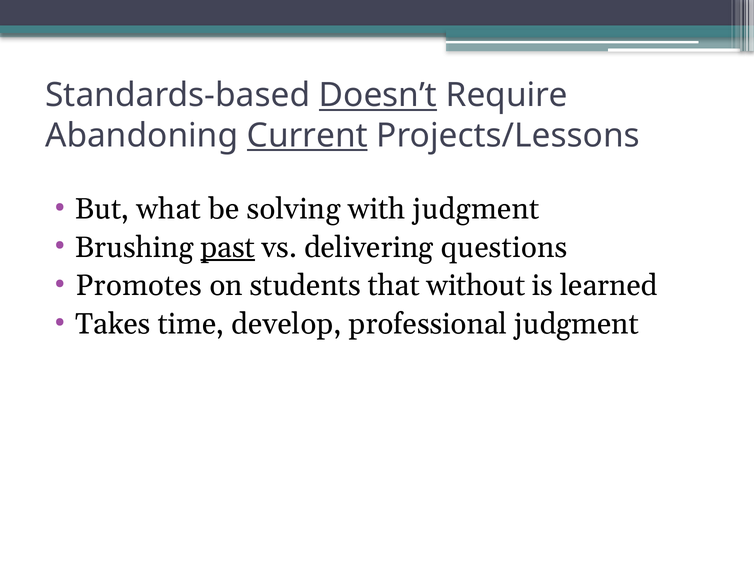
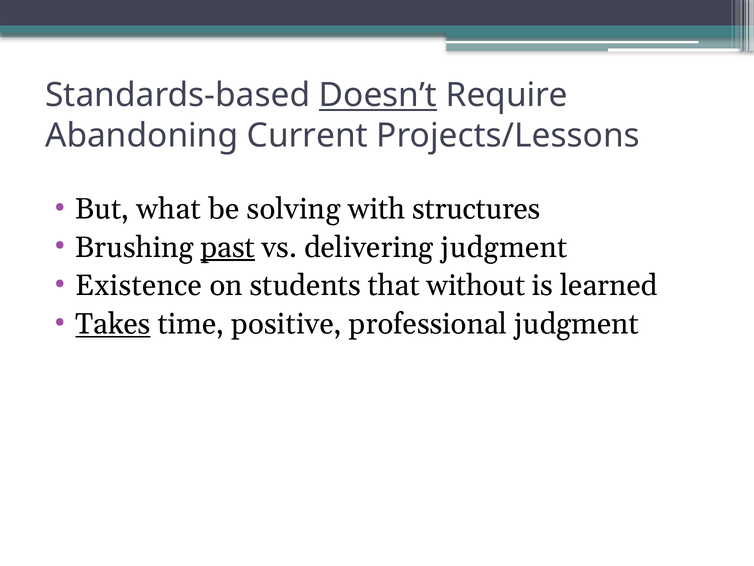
Current underline: present -> none (307, 136)
with judgment: judgment -> structures (476, 209)
delivering questions: questions -> judgment (504, 247)
Promotes: Promotes -> Existence (139, 286)
Takes underline: none -> present (113, 324)
develop: develop -> positive (286, 324)
